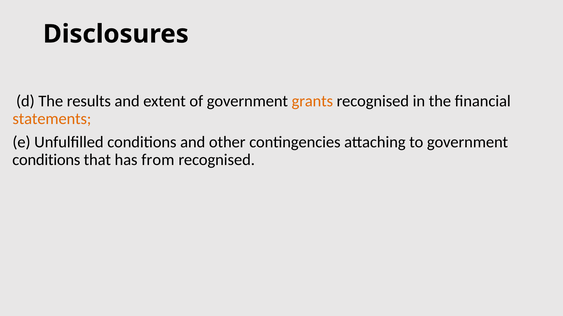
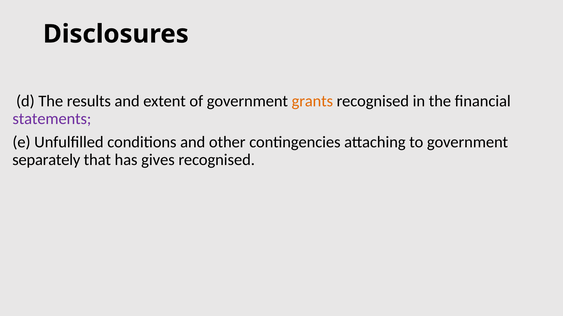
statements colour: orange -> purple (52, 119)
conditions: conditions -> separately (46, 160)
from: from -> gives (158, 160)
